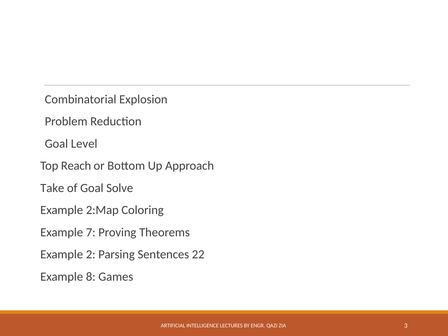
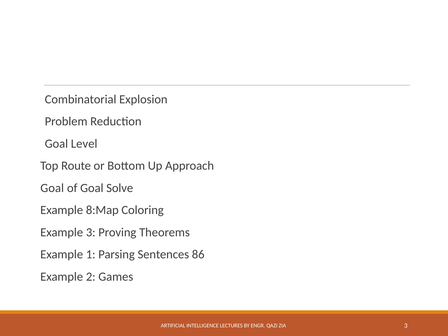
Reach: Reach -> Route (76, 166)
Take: Take -> Goal (52, 188)
2:Map: 2:Map -> 8:Map (102, 210)
Example 7: 7 -> 3 (91, 232)
2: 2 -> 1 (91, 255)
22: 22 -> 86 (198, 255)
8: 8 -> 2 (91, 277)
